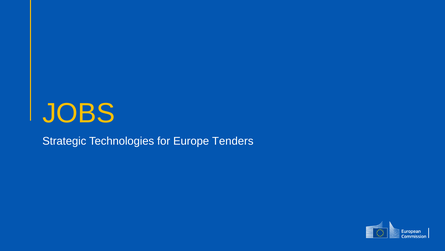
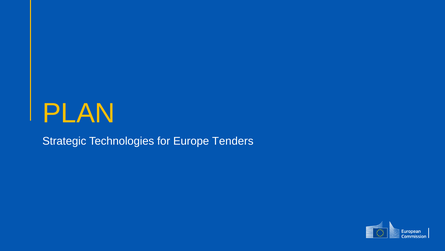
JOBS: JOBS -> PLAN (79, 113)
